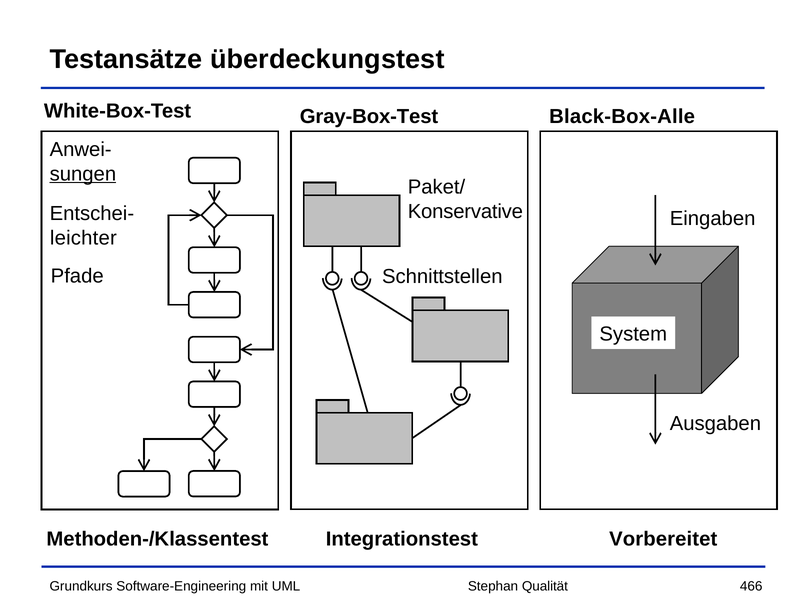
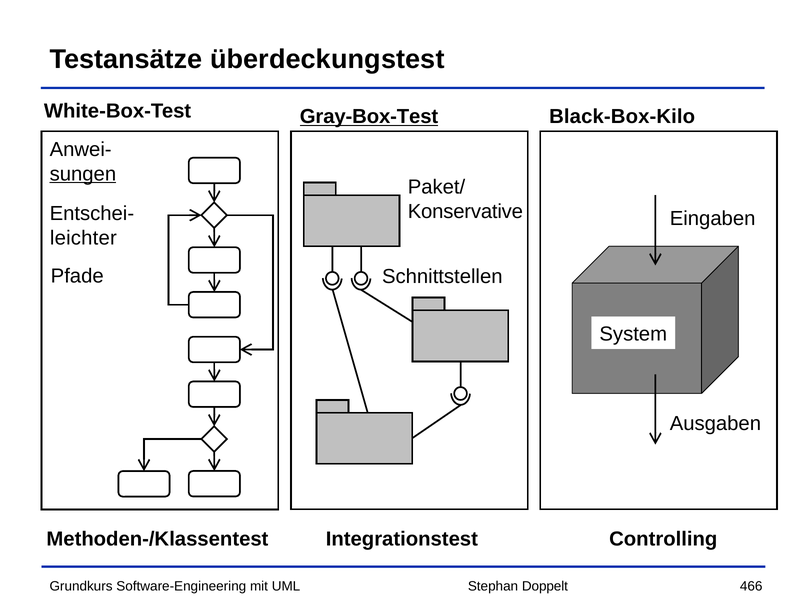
Gray-Box-Test underline: none -> present (369, 117)
Black-Box-Alle: Black-Box-Alle -> Black-Box-Kilo (622, 117)
Vorbereitet: Vorbereitet -> Controlling (663, 539)
Qualität: Qualität -> Doppelt (545, 586)
